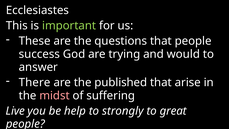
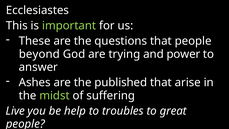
success: success -> beyond (39, 54)
would: would -> power (183, 54)
There: There -> Ashes (35, 82)
midst colour: pink -> light green (54, 95)
strongly: strongly -> troubles (123, 111)
